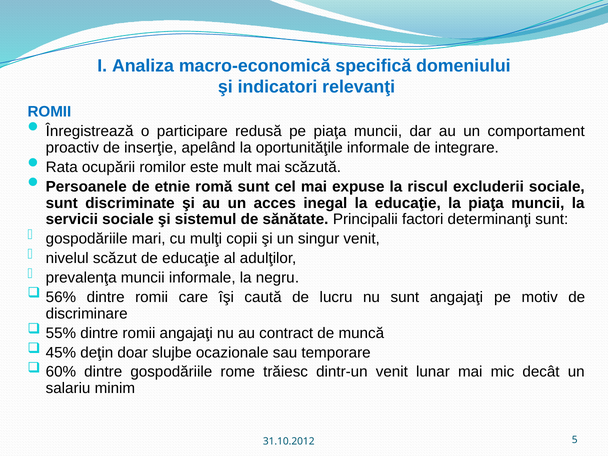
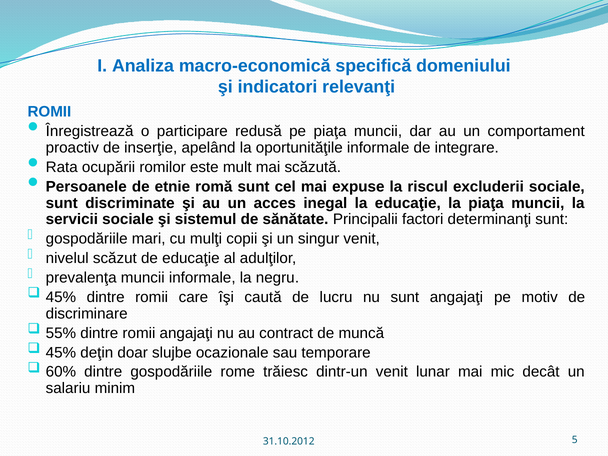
56%: 56% -> 45% (61, 297)
